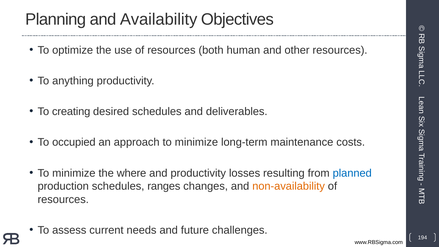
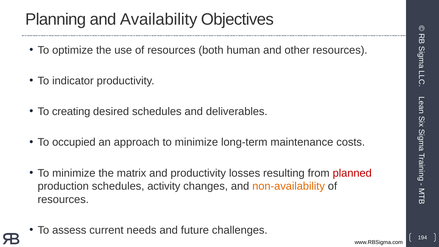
anything: anything -> indicator (73, 81)
where: where -> matrix (132, 173)
planned colour: blue -> red (352, 173)
ranges: ranges -> activity (164, 186)
